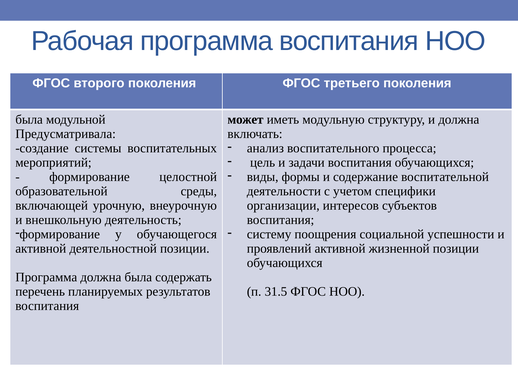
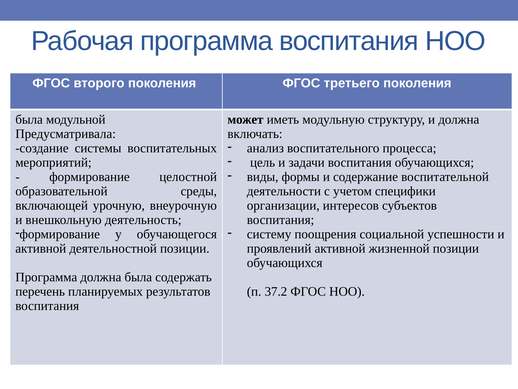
31.5: 31.5 -> 37.2 (276, 291)
